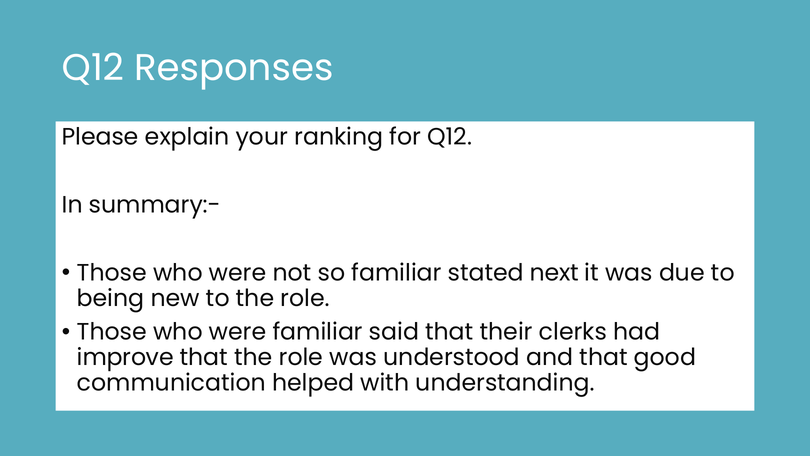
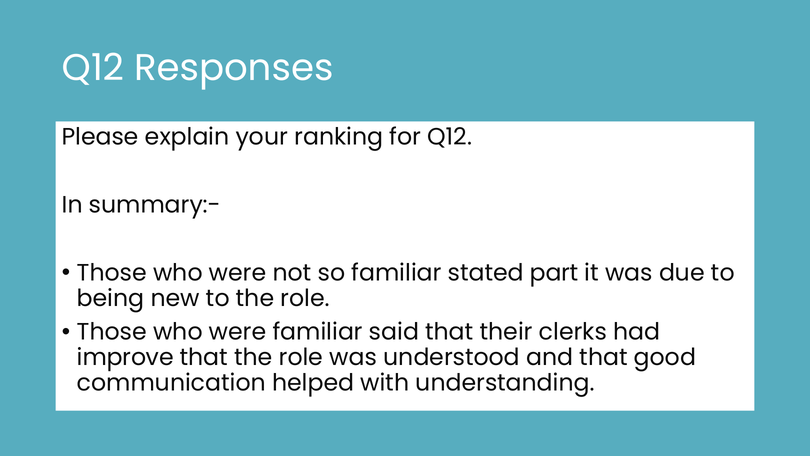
next: next -> part (554, 273)
